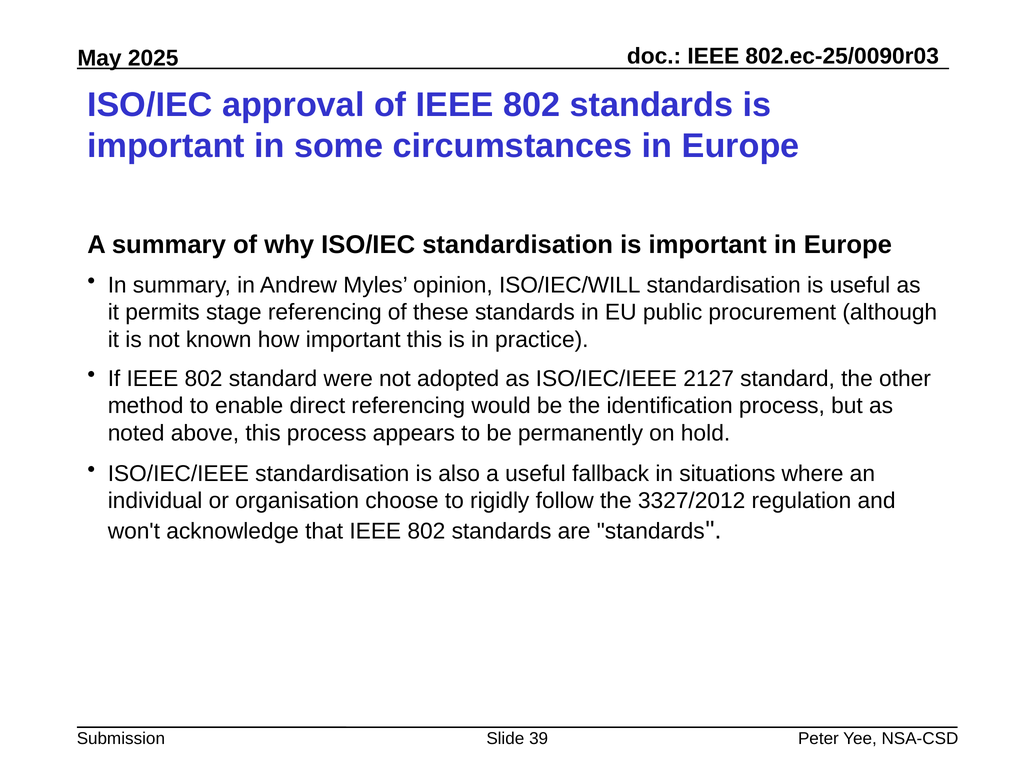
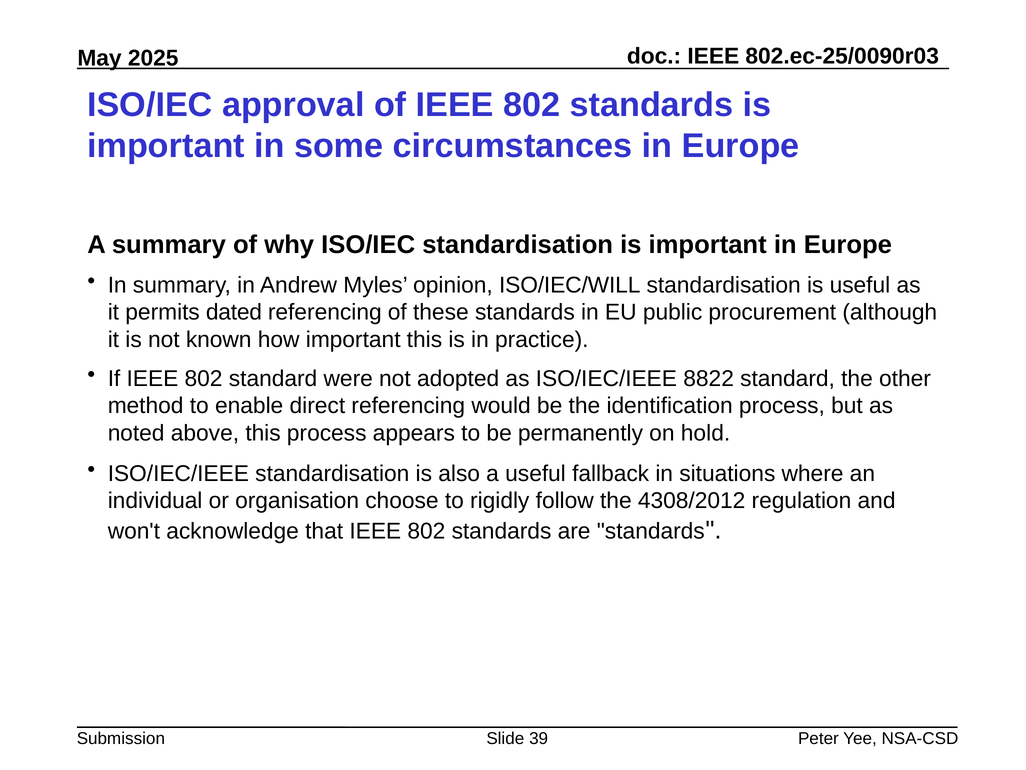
stage: stage -> dated (234, 312)
2127: 2127 -> 8822 (709, 378)
3327/2012: 3327/2012 -> 4308/2012 (692, 501)
